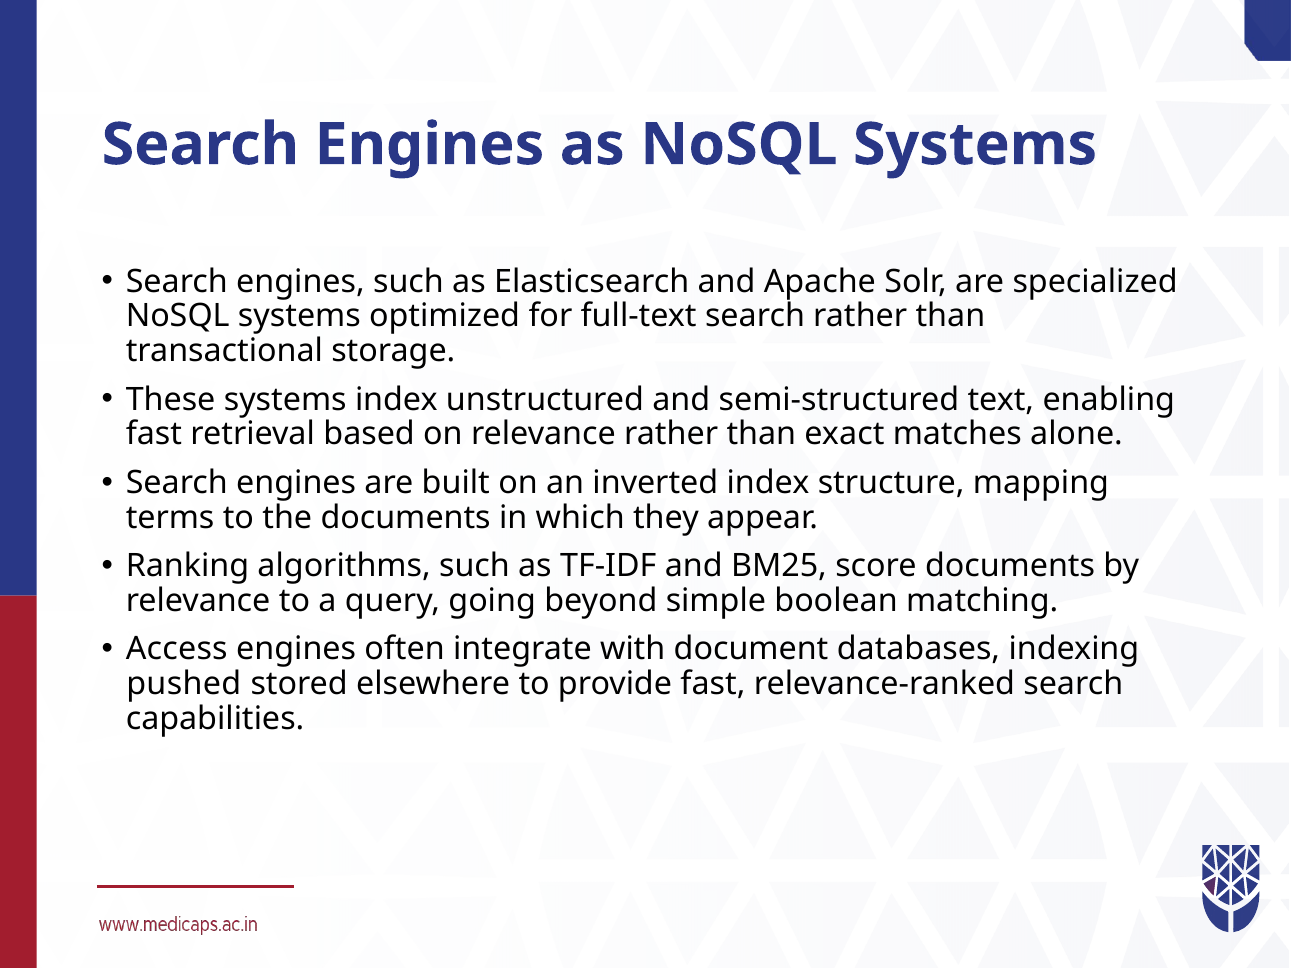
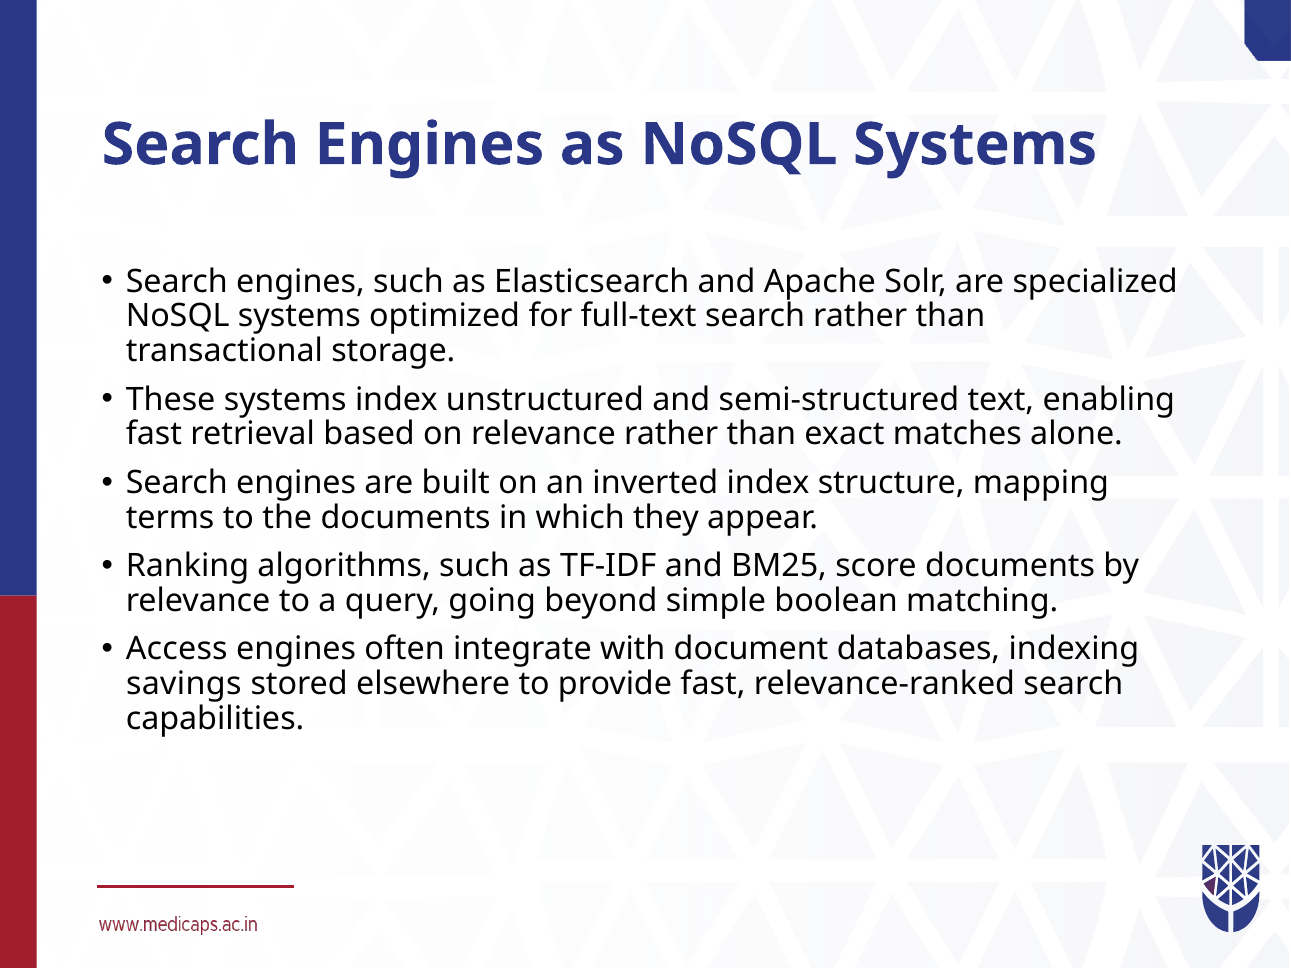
pushed: pushed -> savings (184, 684)
